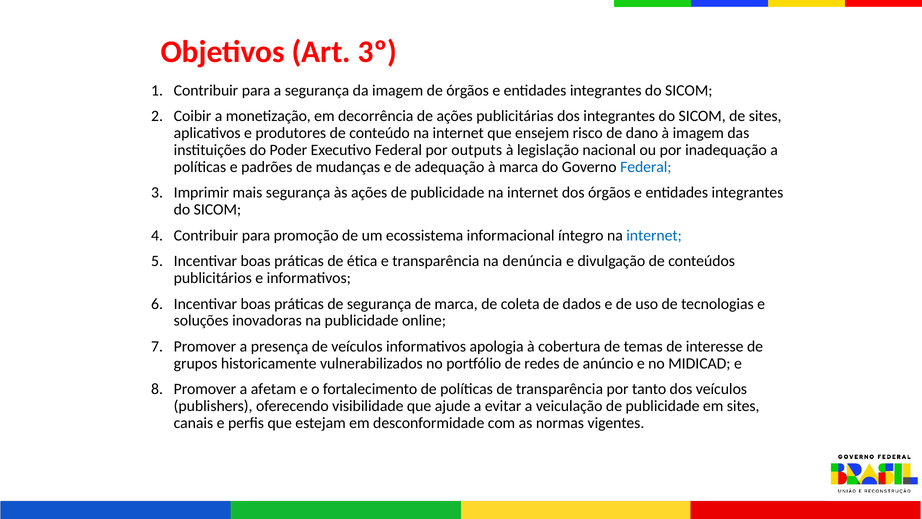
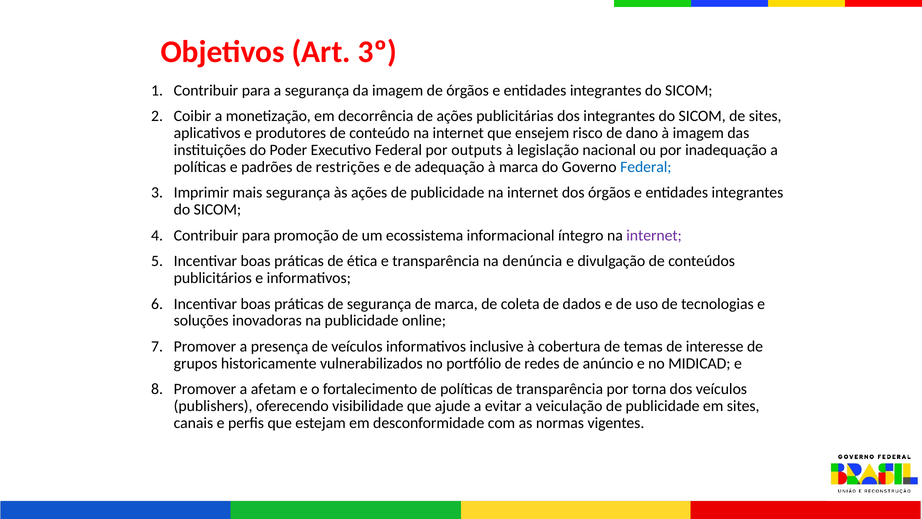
mudanças: mudanças -> restrições (348, 167)
internet colour: blue -> purple (654, 235)
apologia: apologia -> inclusive (497, 346)
tanto: tanto -> torna (649, 389)
